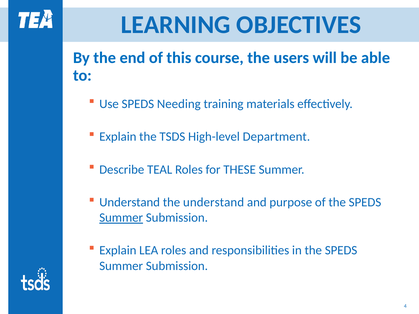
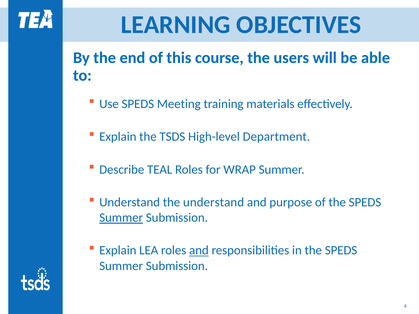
Needing: Needing -> Meeting (179, 104)
THESE: THESE -> WRAP (240, 170)
and underline: none -> present (199, 251)
